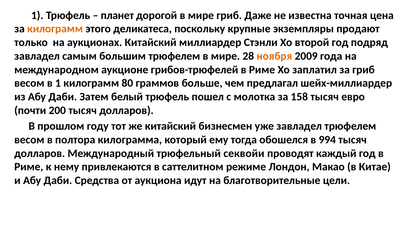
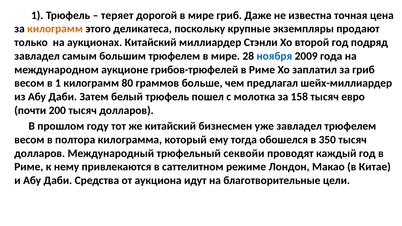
планет: планет -> теряет (117, 15)
ноября colour: orange -> blue (274, 56)
994: 994 -> 350 (327, 140)
